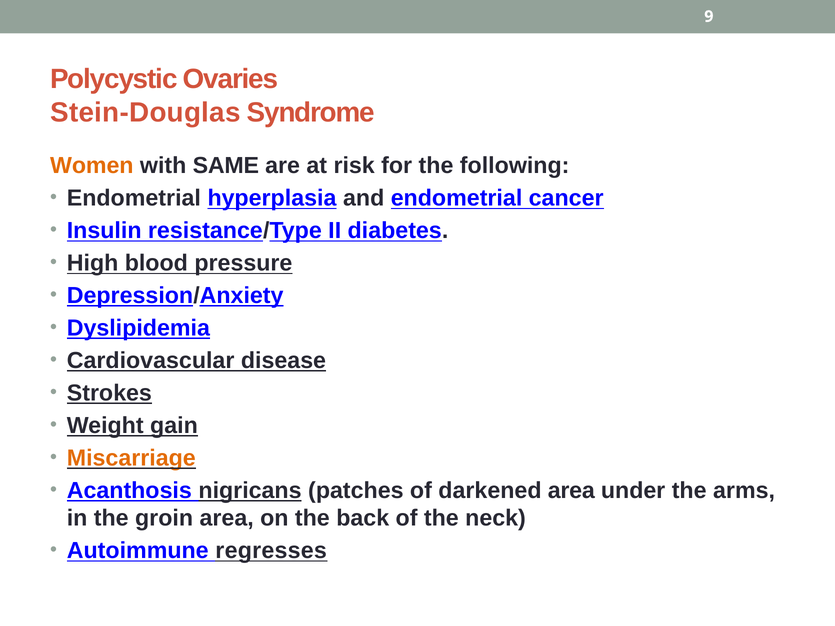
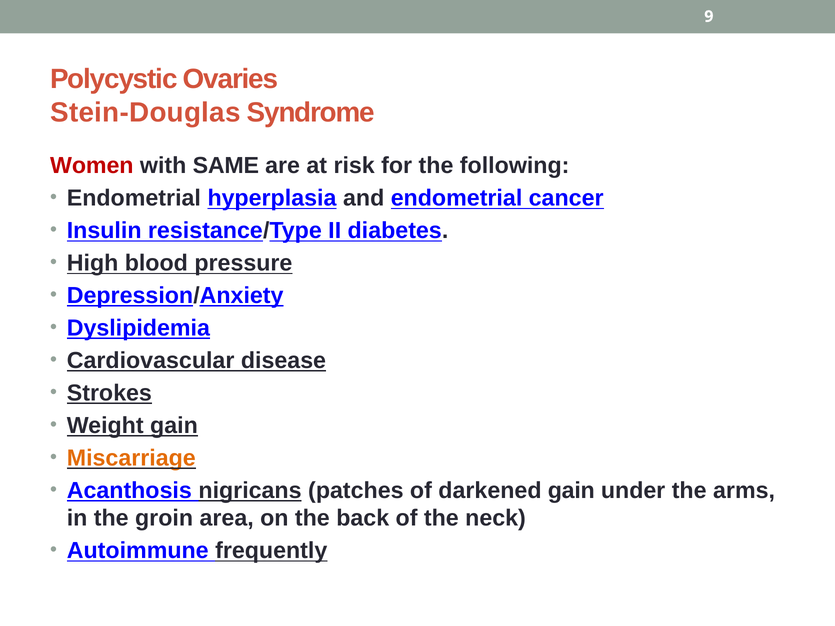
Women colour: orange -> red (92, 166)
darkened area: area -> gain (571, 491)
regresses: regresses -> frequently (271, 551)
